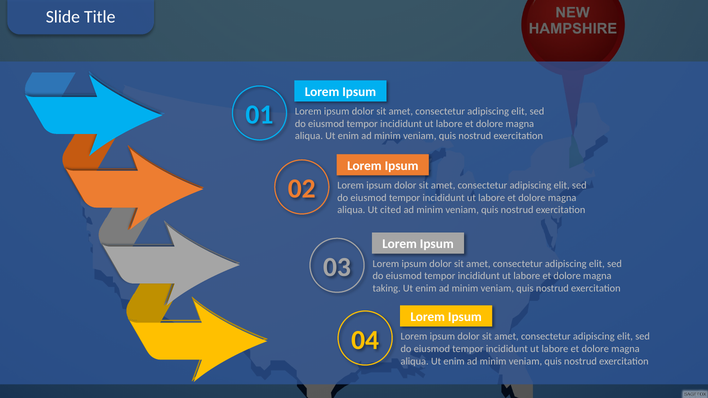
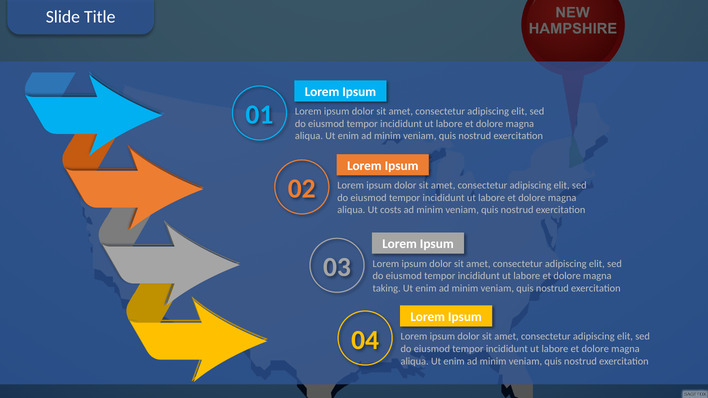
cited: cited -> costs (391, 210)
